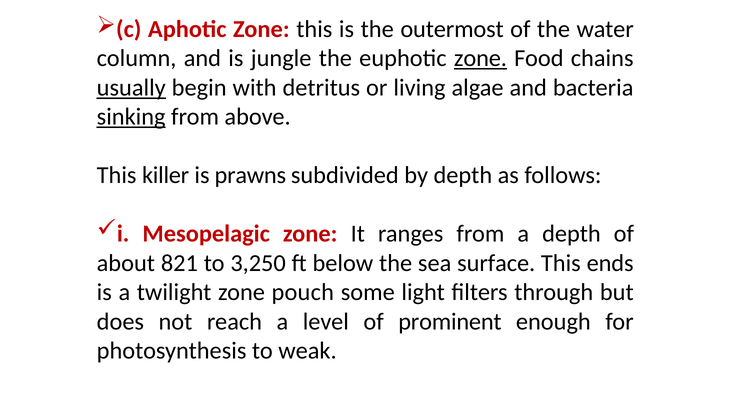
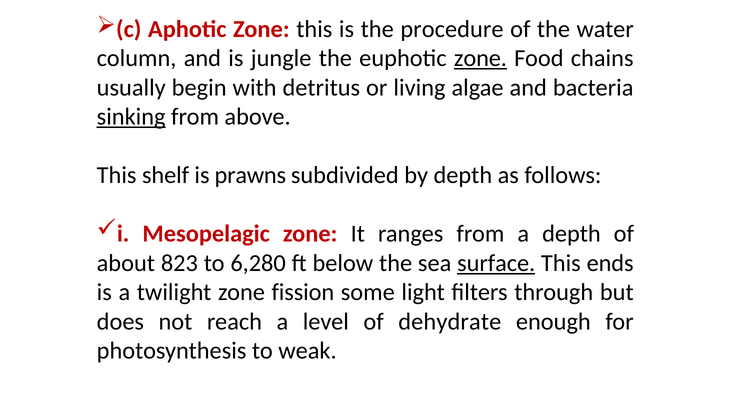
outermost: outermost -> procedure (452, 29)
usually underline: present -> none (131, 88)
killer: killer -> shelf (166, 175)
821: 821 -> 823 (179, 263)
3,250: 3,250 -> 6,280 (258, 263)
surface underline: none -> present (496, 263)
pouch: pouch -> fission (303, 292)
prominent: prominent -> dehydrate (450, 322)
